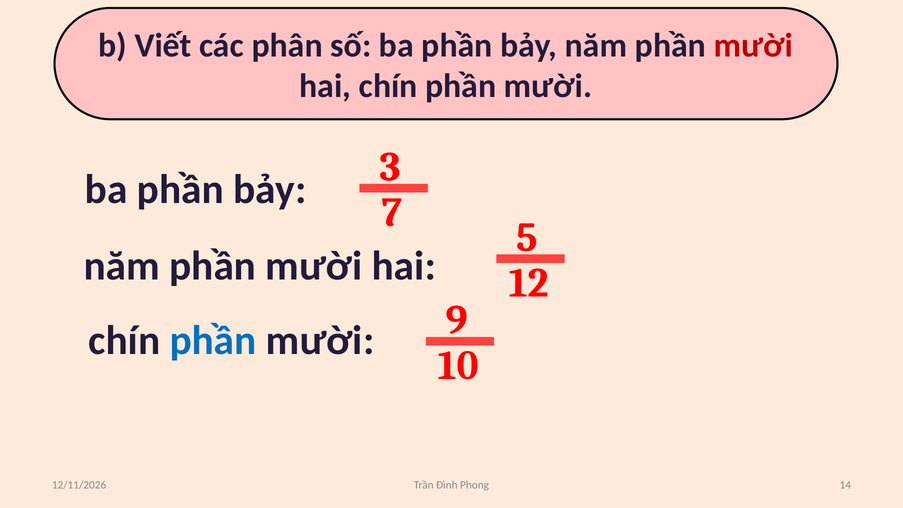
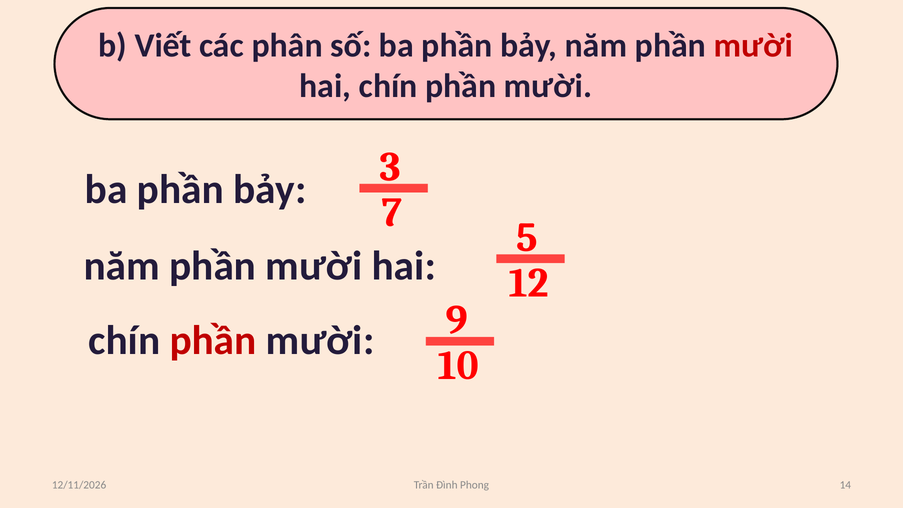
phần colour: blue -> red (213, 341)
